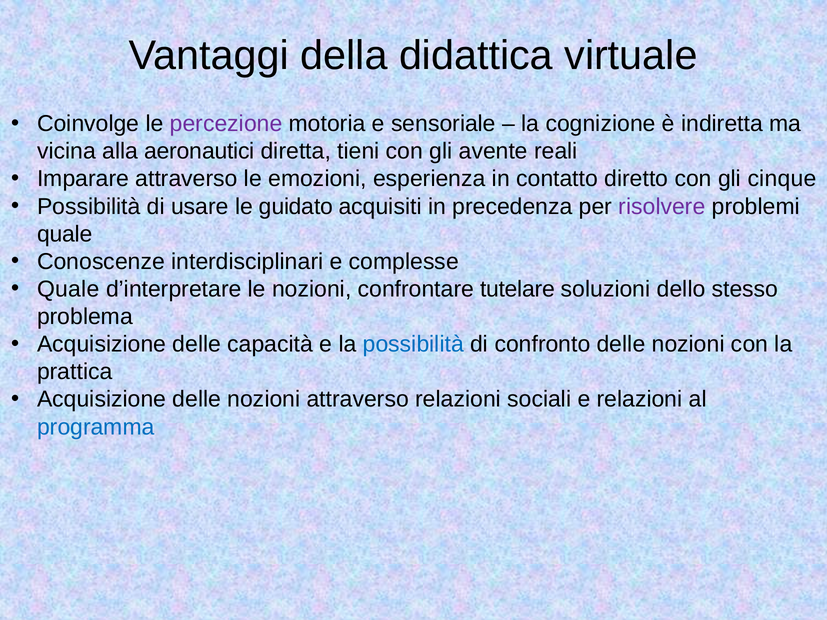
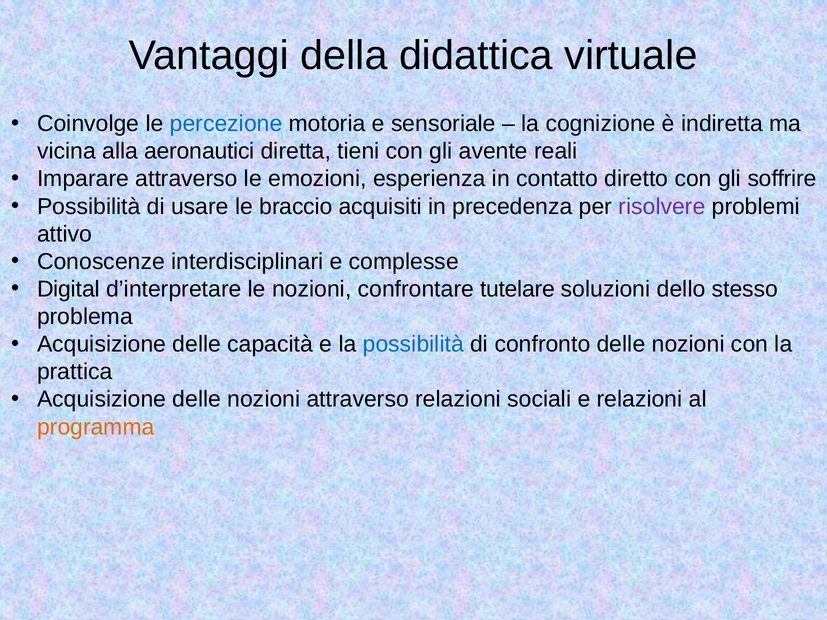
percezione colour: purple -> blue (226, 124)
cinque: cinque -> soffrire (782, 179)
guidato: guidato -> braccio (296, 207)
quale: quale -> attivo (65, 234)
Quale: Quale -> Digital (68, 289)
programma colour: blue -> orange (96, 427)
